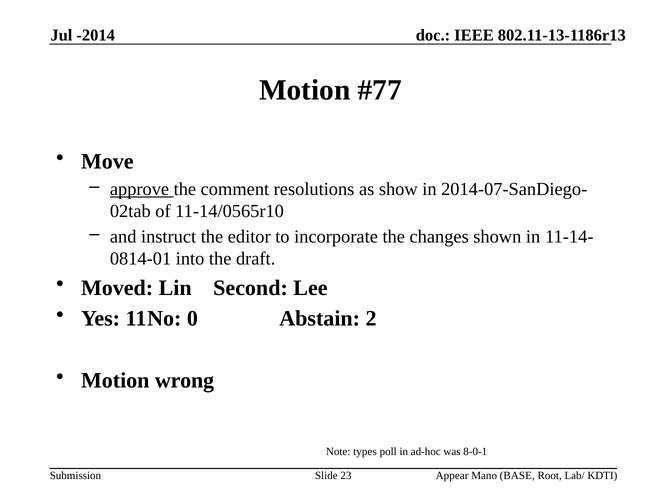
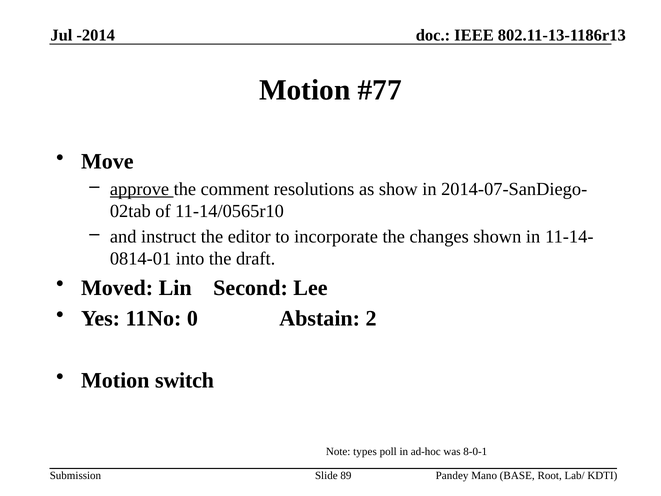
wrong: wrong -> switch (185, 380)
23: 23 -> 89 (346, 475)
Appear: Appear -> Pandey (452, 475)
